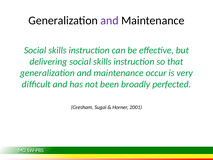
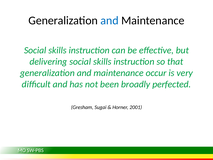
and colour: purple -> blue (110, 21)
